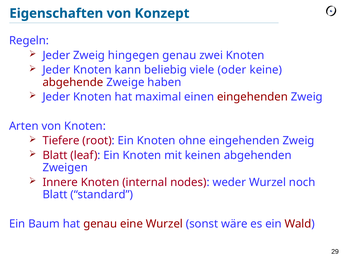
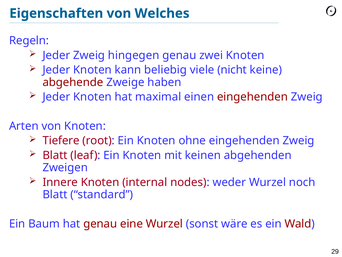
Konzept: Konzept -> Welches (162, 13)
oder: oder -> nicht (232, 70)
